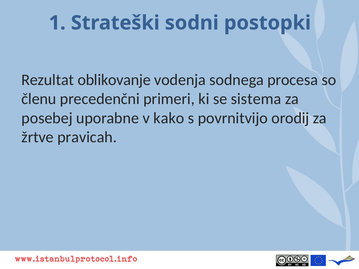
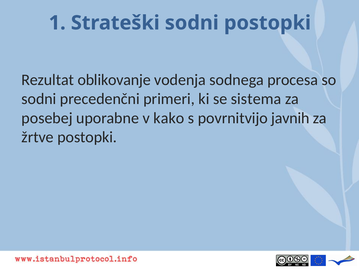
členu: členu -> sodni (39, 99)
orodij: orodij -> javnih (290, 118)
žrtve pravicah: pravicah -> postopki (87, 137)
